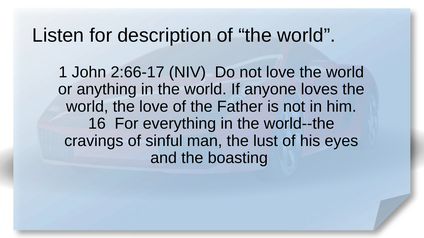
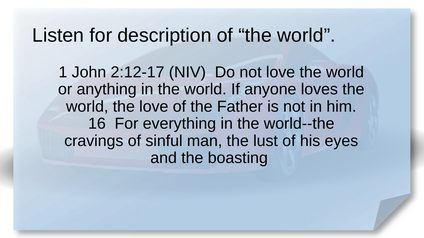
2:66-17: 2:66-17 -> 2:12-17 (138, 72)
